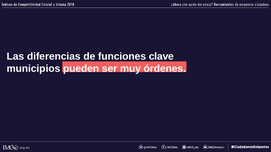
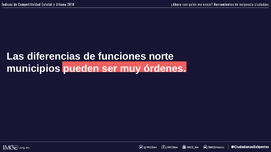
clave: clave -> norte (161, 57)
